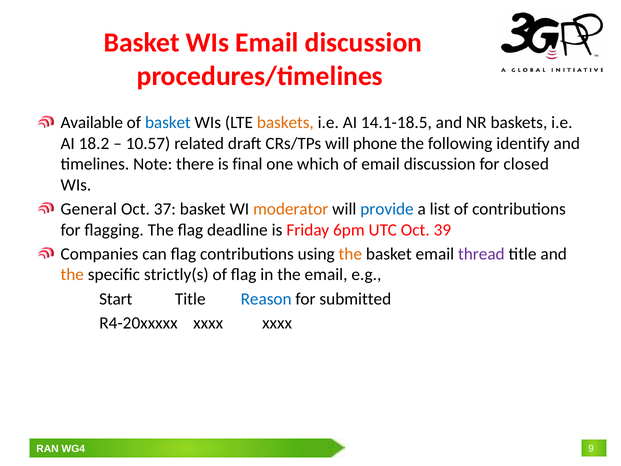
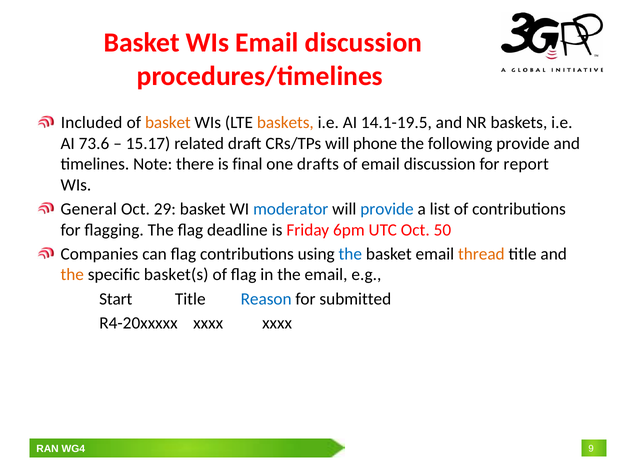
Available: Available -> Included (92, 123)
basket colour: blue -> orange (168, 123)
14.1-18.5: 14.1-18.5 -> 14.1-19.5 (396, 123)
18.2: 18.2 -> 73.6 (94, 143)
10.57: 10.57 -> 15.17 (148, 143)
following identify: identify -> provide (523, 143)
which: which -> drafts (318, 164)
closed: closed -> report (526, 164)
37: 37 -> 29 (165, 209)
moderator colour: orange -> blue (291, 209)
39: 39 -> 50 (442, 230)
the colour: orange -> blue (350, 254)
thread colour: purple -> orange (481, 254)
strictly(s: strictly(s -> basket(s (176, 275)
